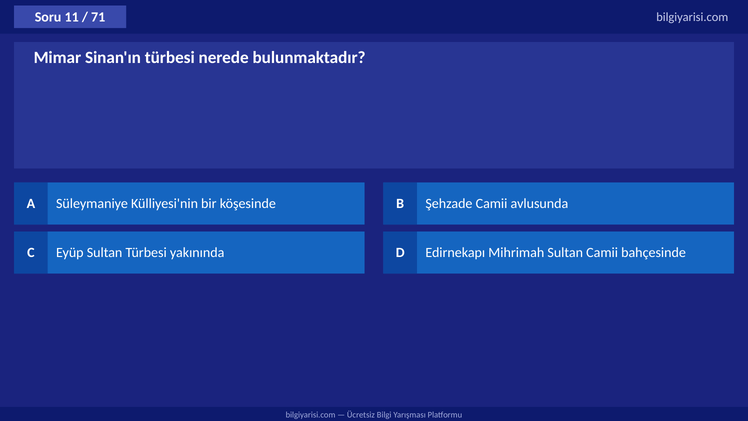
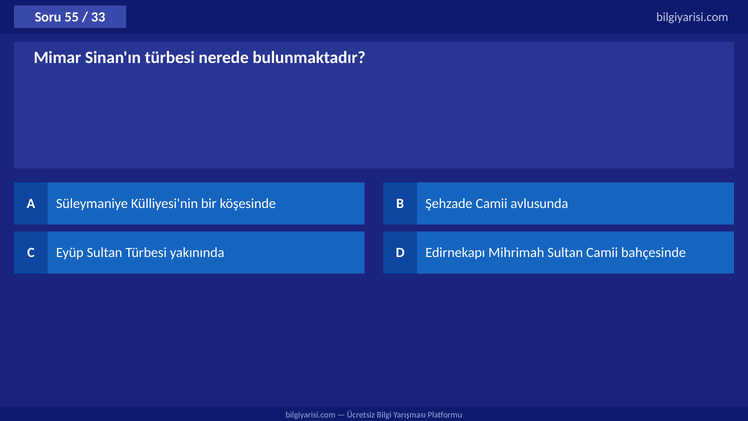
11: 11 -> 55 (72, 17)
71: 71 -> 33 (98, 17)
